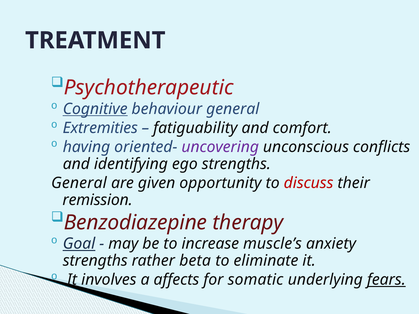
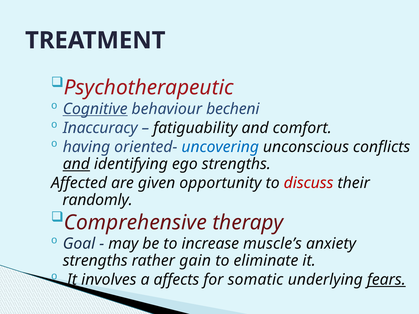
behaviour general: general -> becheni (233, 109)
Extremities: Extremities -> Inaccuracy (100, 128)
uncovering colour: purple -> blue (220, 147)
and underline: none -> present (76, 164)
General: General -> Affected (79, 183)
remission: remission -> randomly (98, 200)
Benzodiazepine: Benzodiazepine -> Comprehensive (135, 223)
Goal underline: present -> none (79, 244)
beta: beta -> gain (195, 261)
